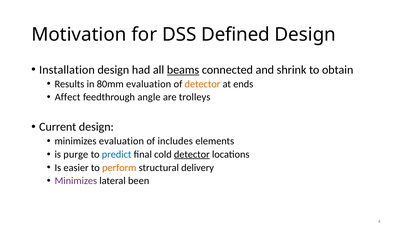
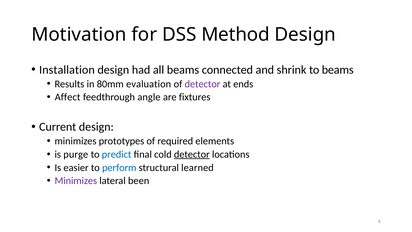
Defined: Defined -> Method (236, 35)
beams underline: present -> none (183, 70)
to obtain: obtain -> beams (338, 70)
detector colour: orange -> purple (202, 84)
trolleys: trolleys -> fixtures (195, 97)
minimizes evaluation: evaluation -> prototypes (122, 141)
includes: includes -> required (175, 141)
perform colour: orange -> blue (119, 167)
delivery: delivery -> learned (197, 167)
